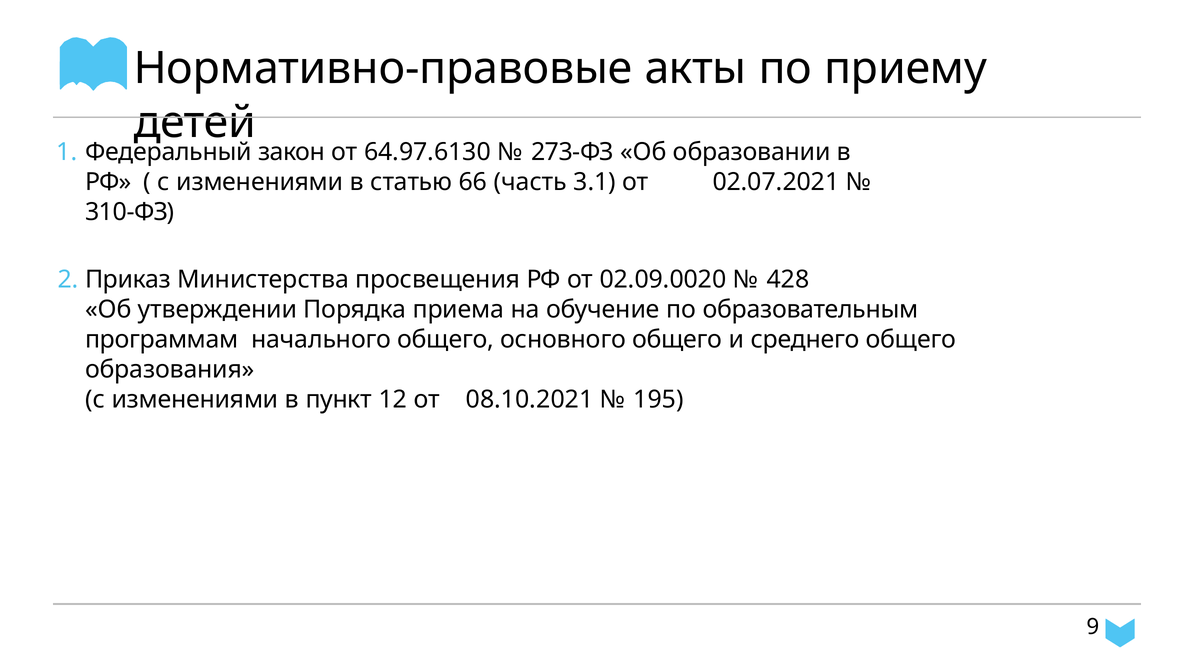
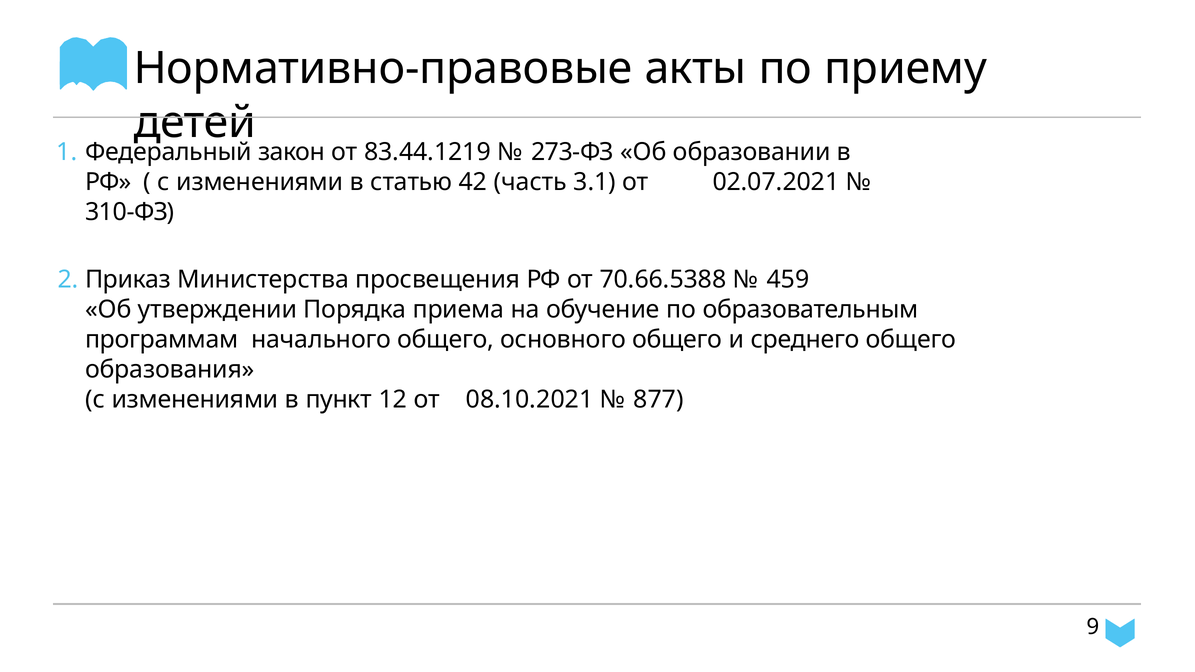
64.97.6130: 64.97.6130 -> 83.44.1219 (427, 152)
66: 66 -> 42 (473, 182)
02.09.0020: 02.09.0020 -> 70.66.5388 (663, 280)
428: 428 -> 459 (788, 280)
195: 195 -> 877 (659, 399)
